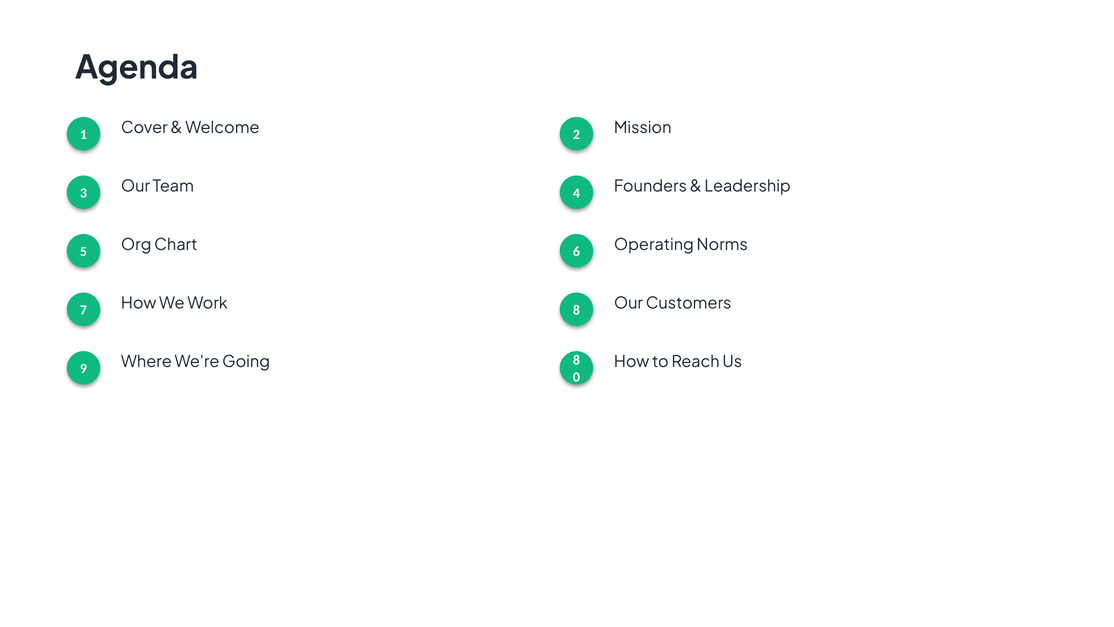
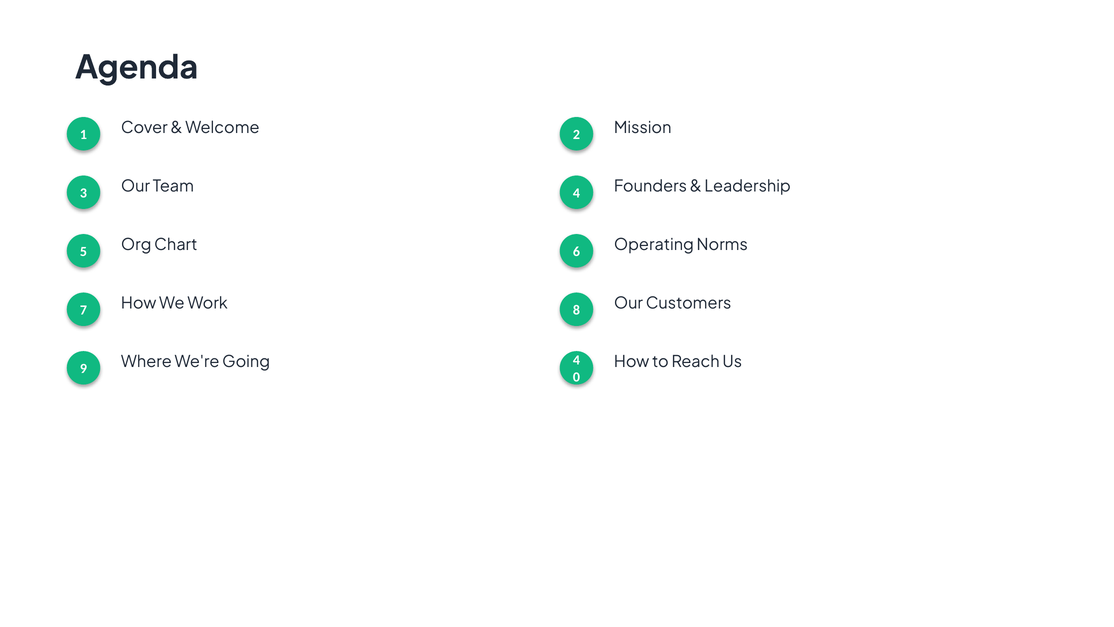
Going 8: 8 -> 4 (576, 360)
